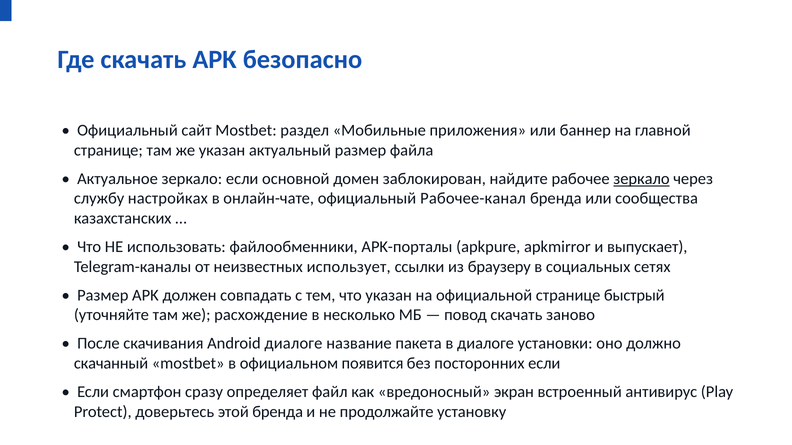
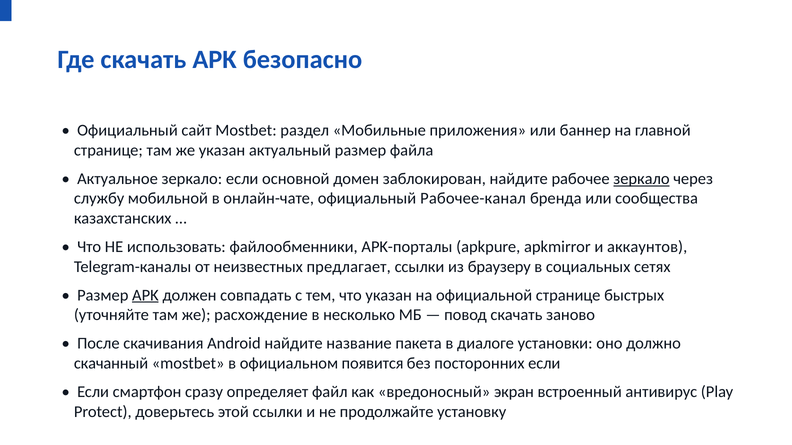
настройках: настройках -> мобильной (168, 199)
выпускает: выпускает -> аккаунтов (647, 247)
использует: использует -> предлагает (349, 267)
APK underline: none -> present (145, 295)
быстрый: быстрый -> быстрых (634, 295)
Android диалоге: диалоге -> найдите (294, 344)
этой бренда: бренда -> ссылки (278, 412)
